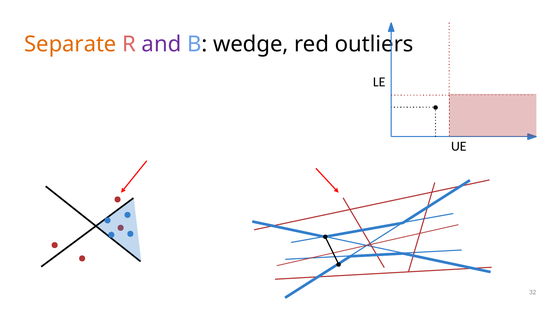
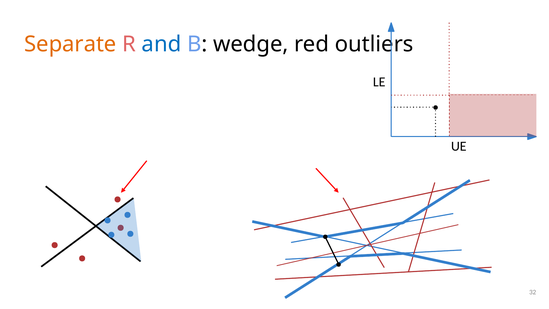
and colour: purple -> blue (161, 44)
